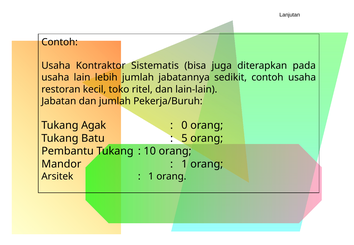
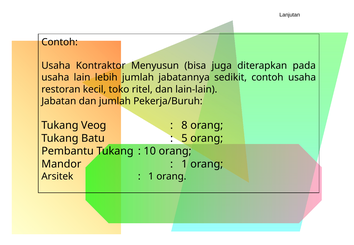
Sistematis: Sistematis -> Menyusun (155, 66)
Agak: Agak -> Veog (94, 125)
0: 0 -> 8 (184, 125)
